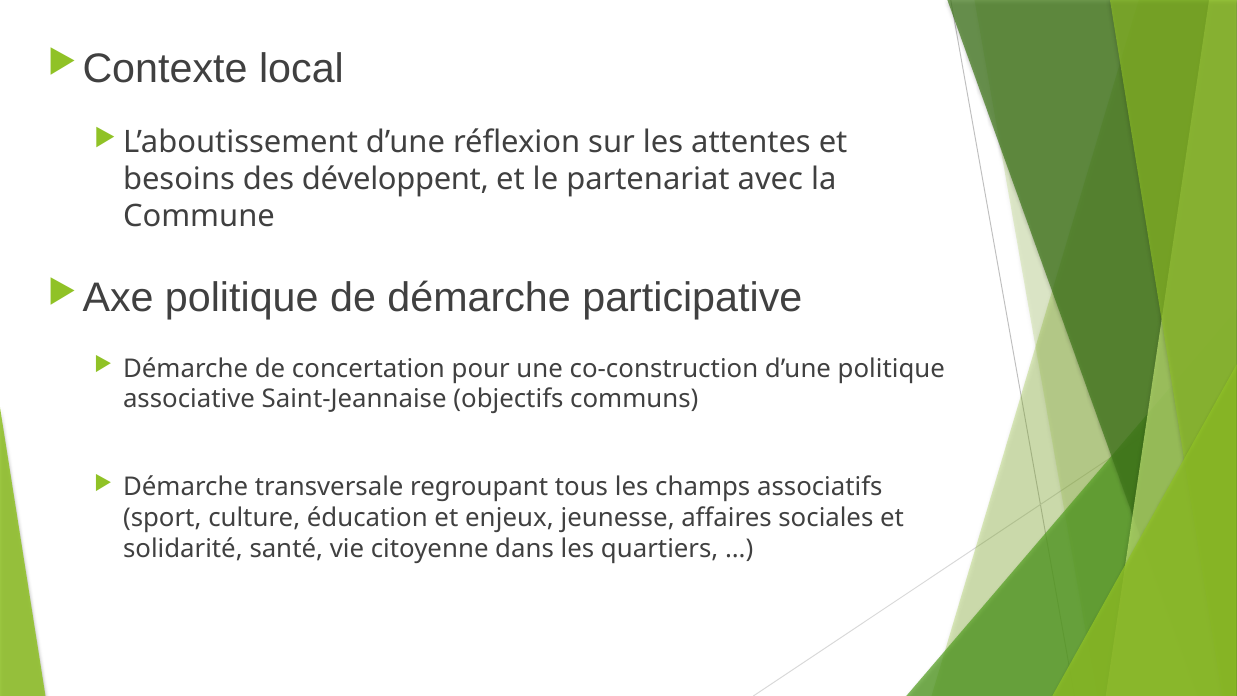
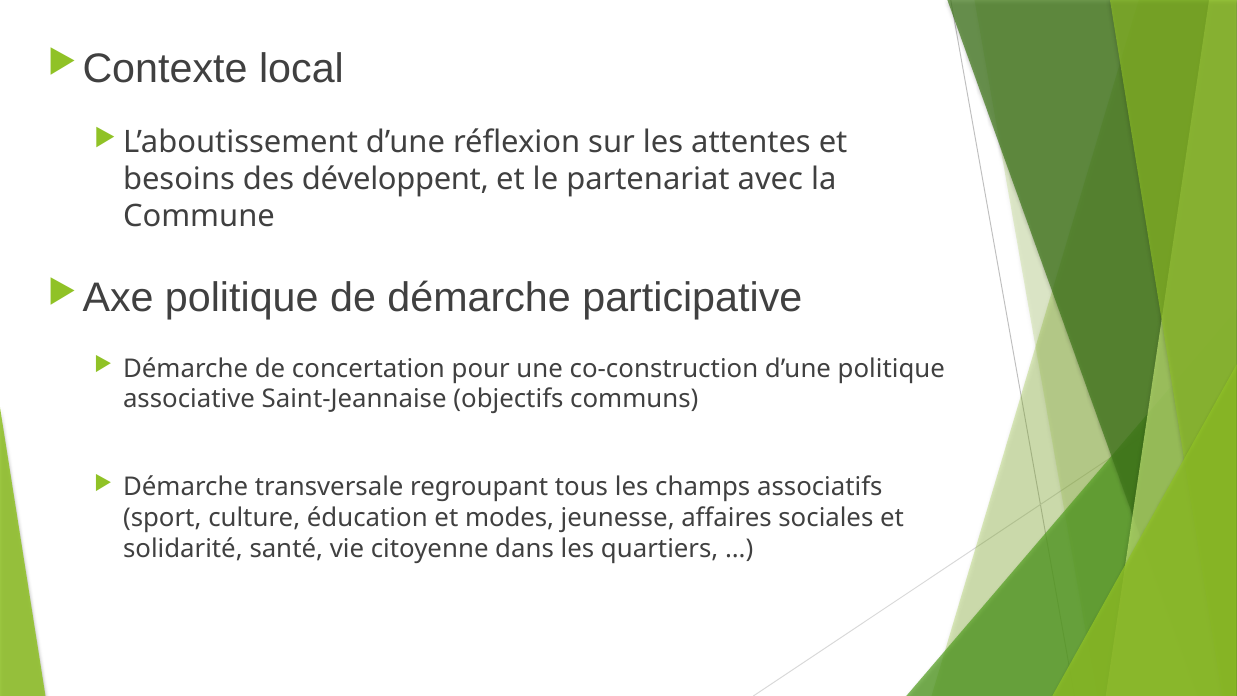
enjeux: enjeux -> modes (510, 518)
